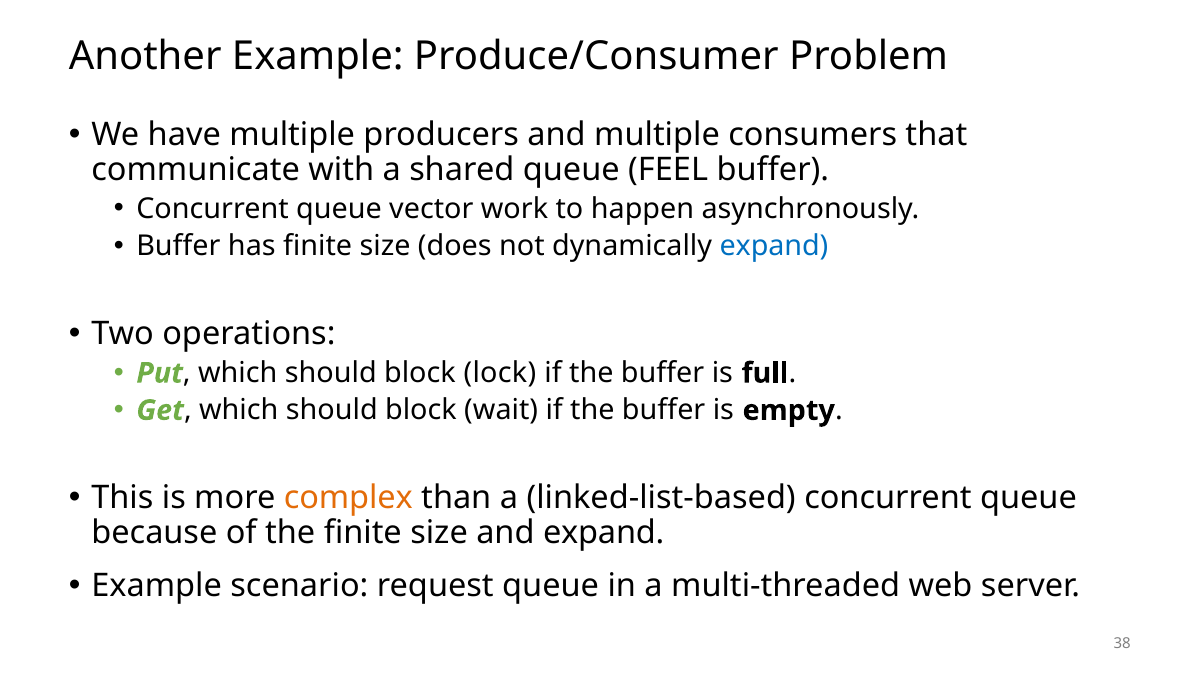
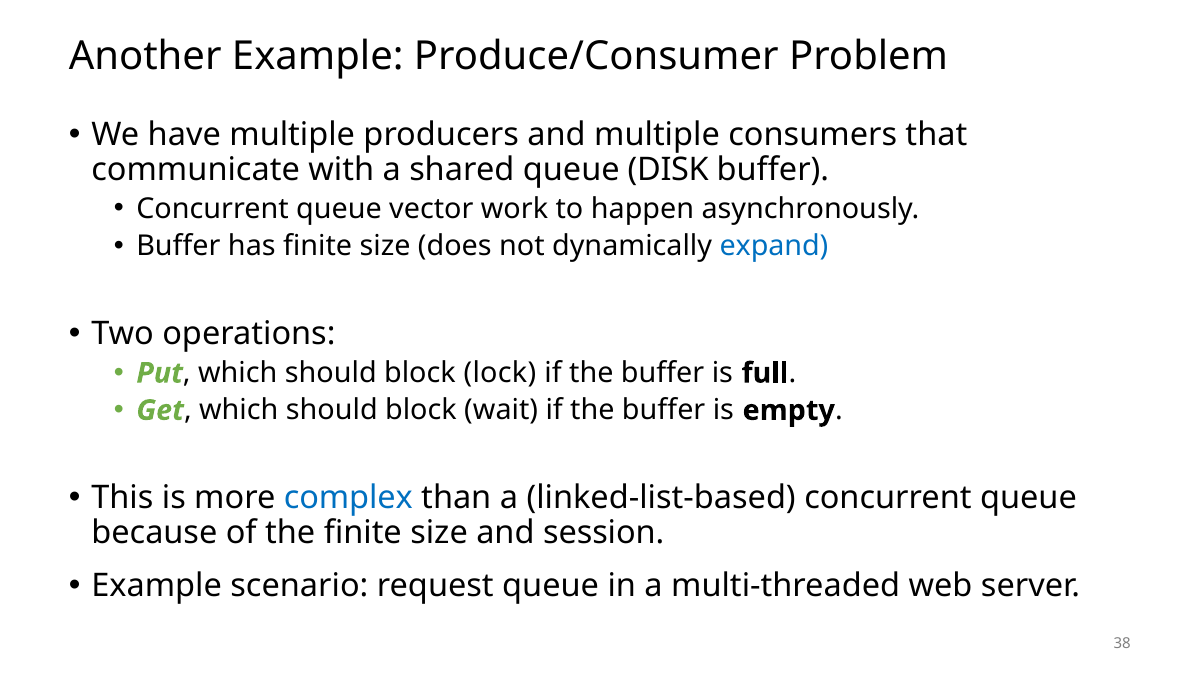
FEEL: FEEL -> DISK (668, 169)
complex colour: orange -> blue (348, 498)
and expand: expand -> session (604, 533)
